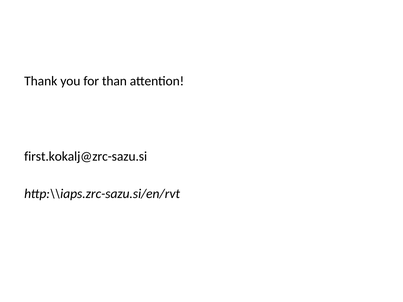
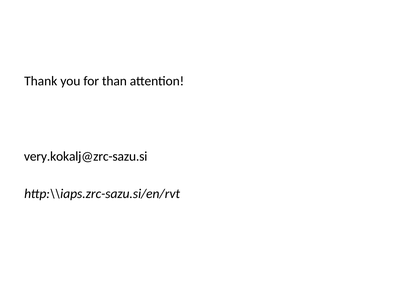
first.kokalj@zrc-sazu.si: first.kokalj@zrc-sazu.si -> very.kokalj@zrc-sazu.si (86, 156)
